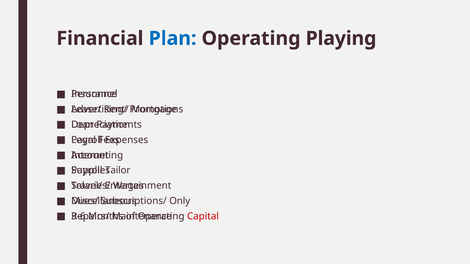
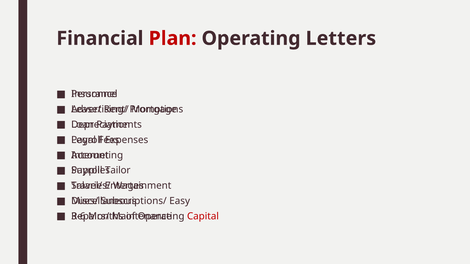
Plan colour: blue -> red (173, 38)
Playing: Playing -> Letters (341, 38)
Only: Only -> Easy (180, 201)
